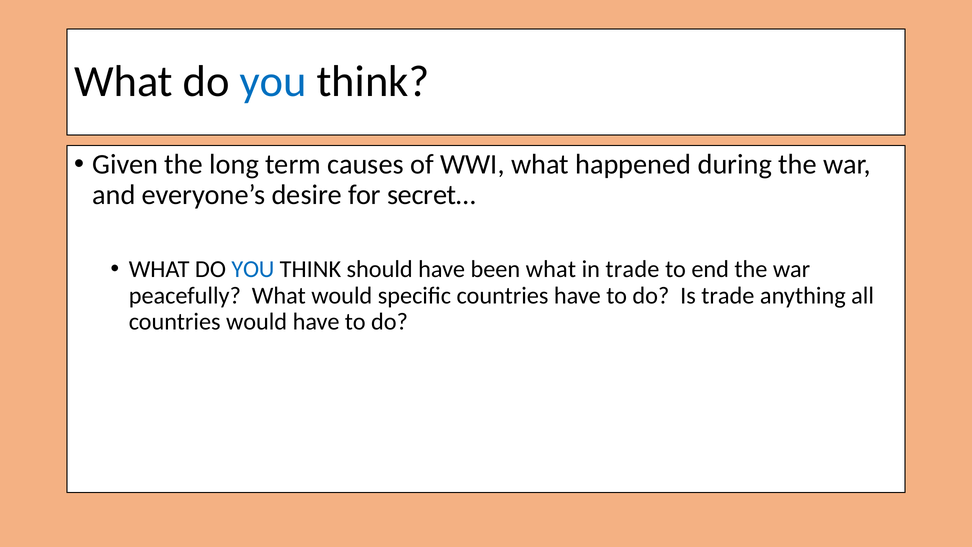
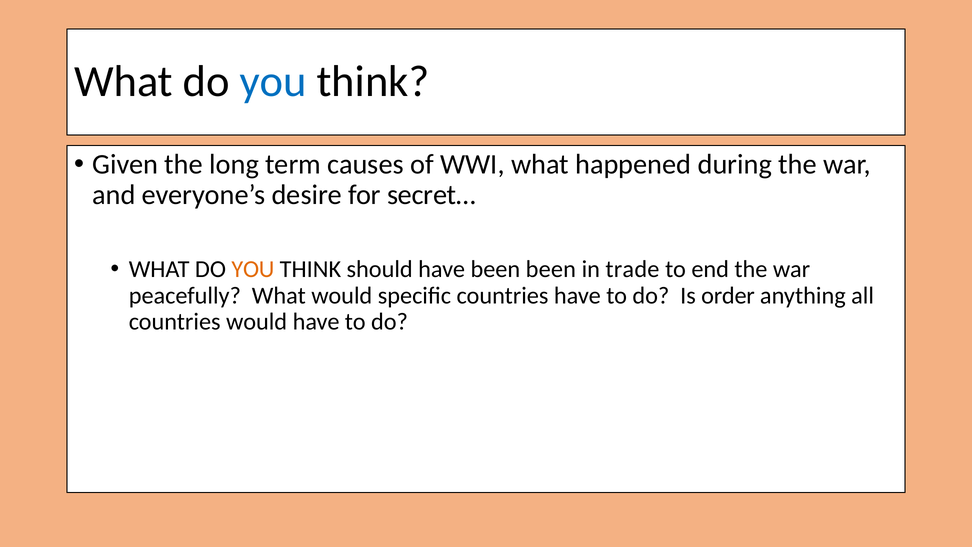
YOU colour: blue -> orange (253, 269)
been what: what -> been (551, 269)
Is trade: trade -> order (728, 295)
